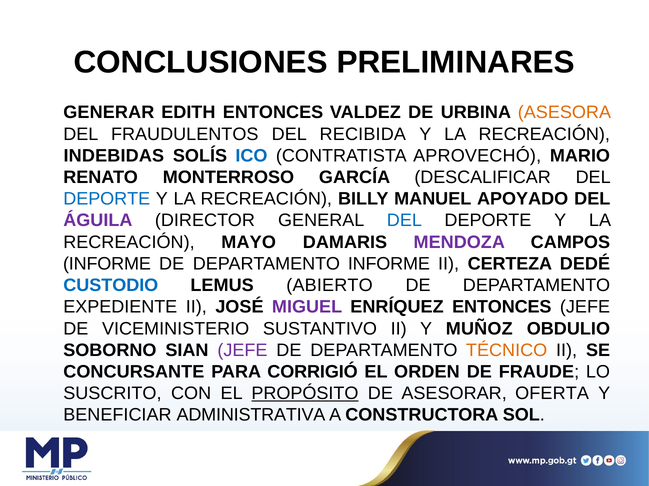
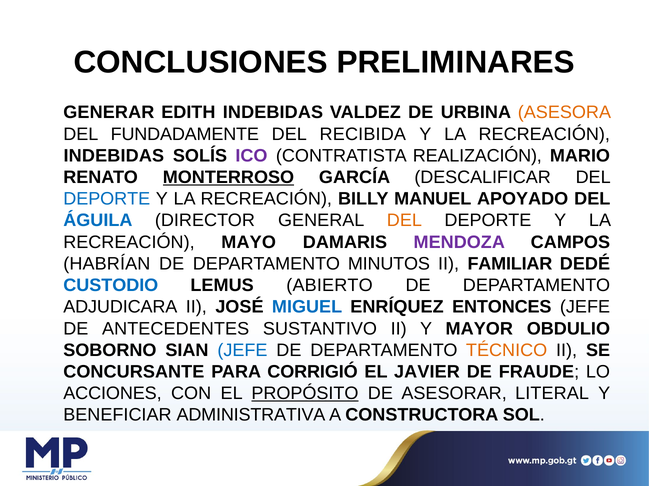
EDITH ENTONCES: ENTONCES -> INDEBIDAS (273, 113)
FRAUDULENTOS: FRAUDULENTOS -> FUNDADAMENTE (185, 134)
ICO colour: blue -> purple (251, 156)
APROVECHÓ: APROVECHÓ -> REALIZACIÓN (477, 156)
MONTERROSO underline: none -> present (228, 178)
ÁGUILA colour: purple -> blue (98, 221)
DEL colour: blue -> orange (404, 221)
INFORME: INFORME -> HABRÍAN (107, 264)
DEPARTAMENTO INFORME: INFORME -> MINUTOS (389, 264)
CERTEZA: CERTEZA -> FAMILIAR (510, 264)
EXPEDIENTE: EXPEDIENTE -> ADJUDICARA (120, 307)
MIGUEL colour: purple -> blue (307, 307)
VICEMINISTERIO: VICEMINISTERIO -> ANTECEDENTES (176, 329)
MUÑOZ: MUÑOZ -> MAYOR (479, 329)
JEFE colour: purple -> blue (242, 351)
ORDEN: ORDEN -> JAVIER (427, 372)
SUSCRITO: SUSCRITO -> ACCIONES (112, 394)
OFERTA: OFERTA -> LITERAL (552, 394)
